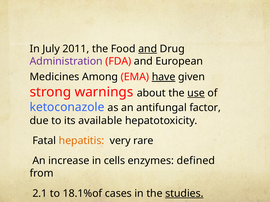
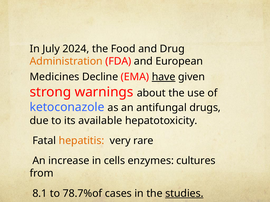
2011: 2011 -> 2024 (76, 49)
and underline: present -> none (148, 49)
Administration colour: purple -> orange (66, 61)
Among: Among -> Decline (100, 77)
use underline: present -> none (196, 93)
factor: factor -> drugs (205, 108)
defined: defined -> cultures (196, 161)
2.1: 2.1 -> 8.1 (40, 194)
18.1%of: 18.1%of -> 78.7%of (82, 194)
